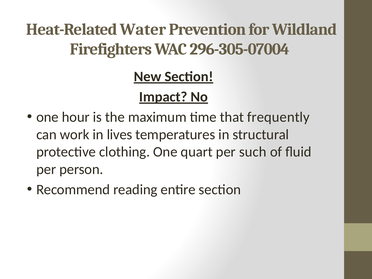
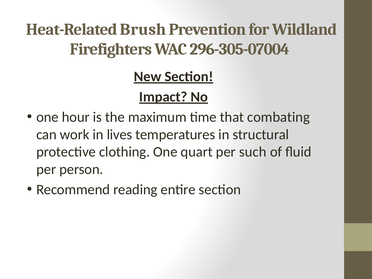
Water: Water -> Brush (143, 29)
frequently: frequently -> combating (278, 117)
